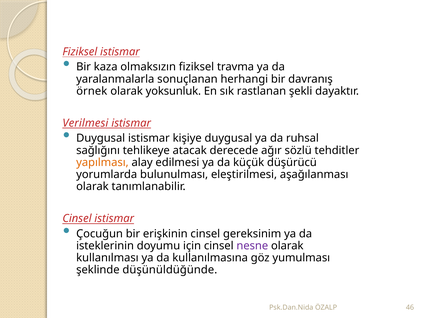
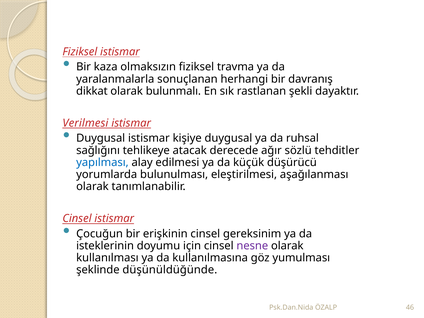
örnek: örnek -> dikkat (92, 91)
yoksunluk: yoksunluk -> bulunmalı (173, 91)
yapılması colour: orange -> blue (102, 162)
